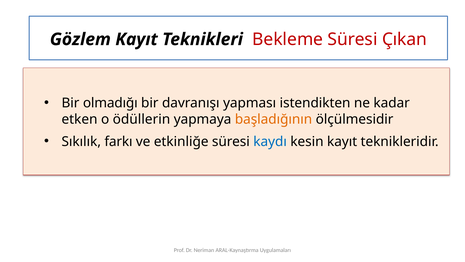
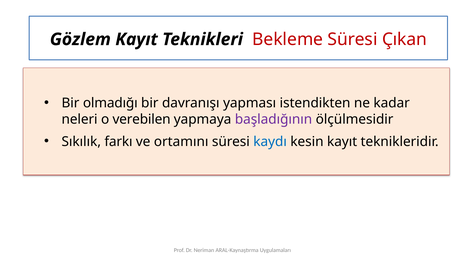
etken: etken -> neleri (80, 119)
ödüllerin: ödüllerin -> verebilen (142, 119)
başladığının colour: orange -> purple (274, 119)
etkinliğe: etkinliğe -> ortamını (181, 141)
